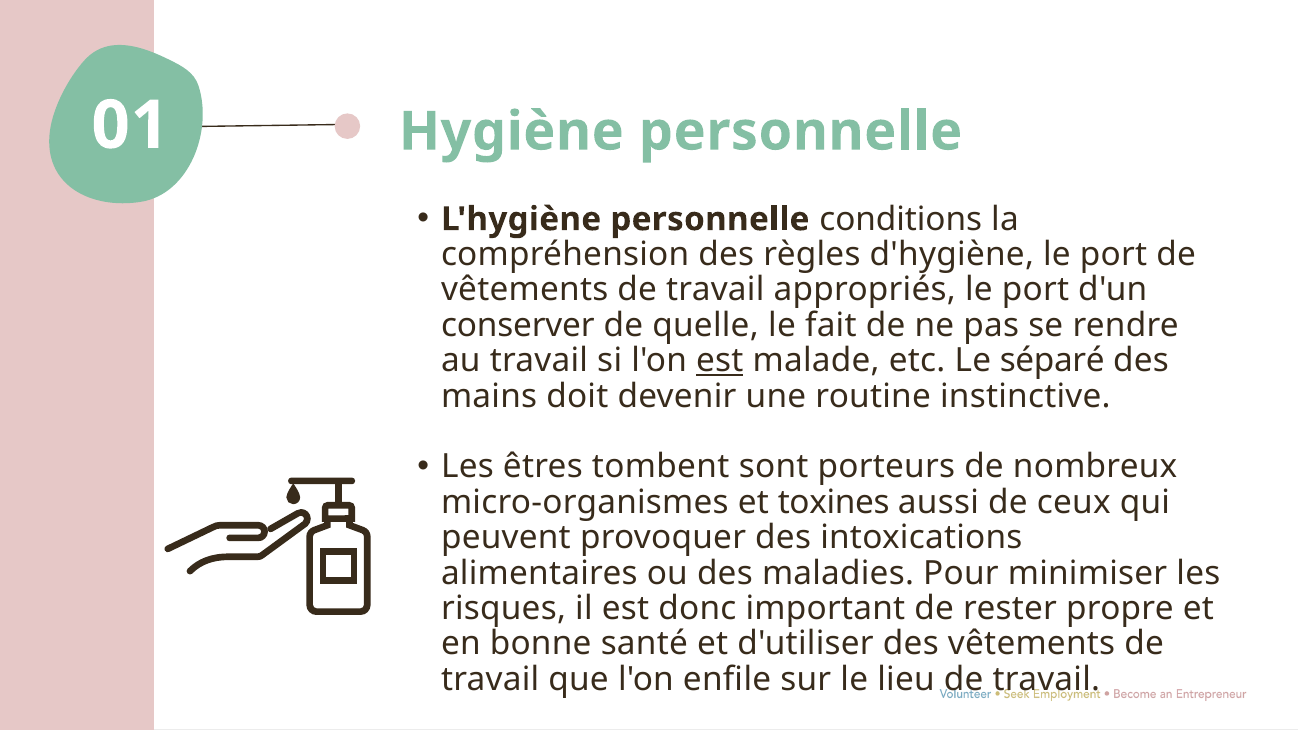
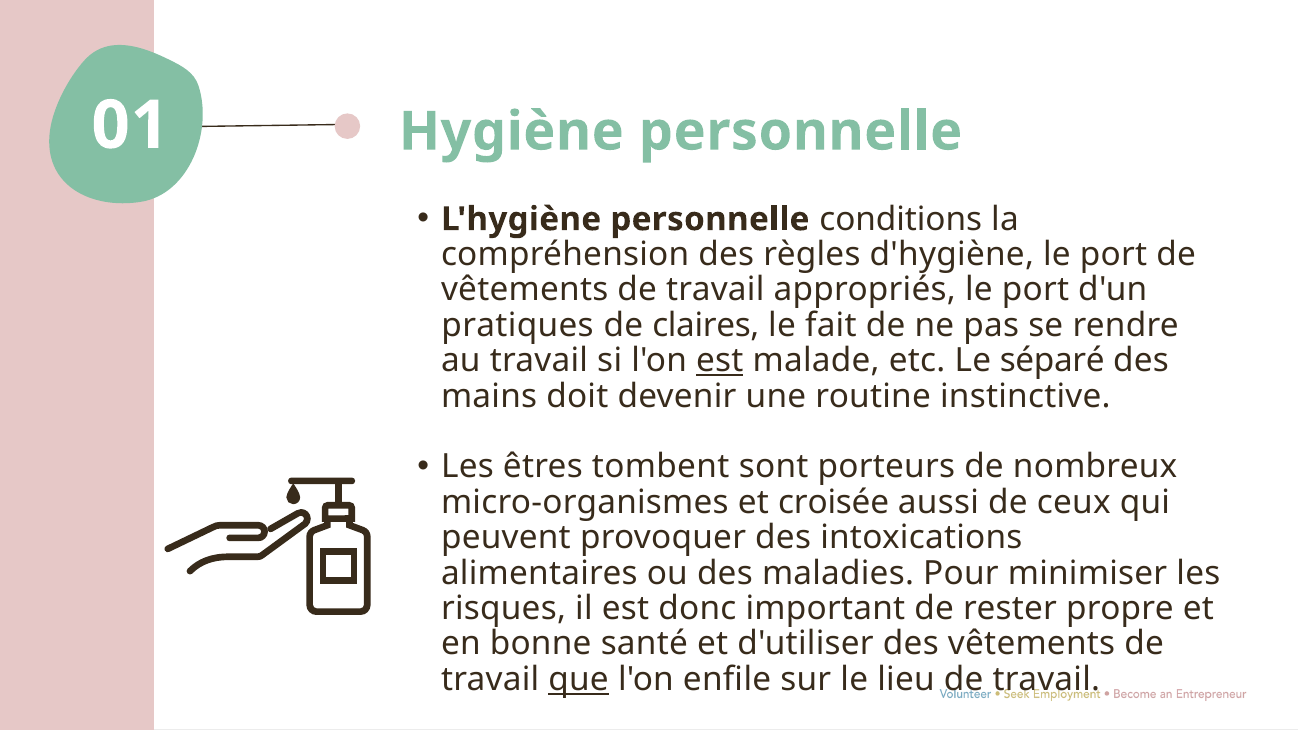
conserver: conserver -> pratiques (518, 325)
quelle: quelle -> claires (706, 325)
toxines: toxines -> croisée (834, 502)
que underline: none -> present (579, 679)
